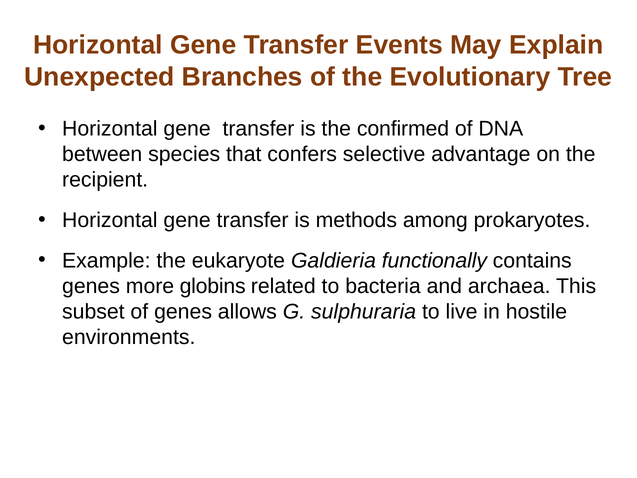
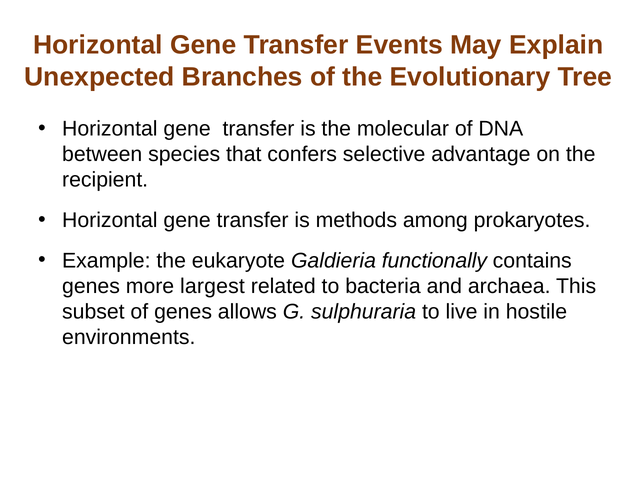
confirmed: confirmed -> molecular (403, 129)
globins: globins -> largest (212, 286)
